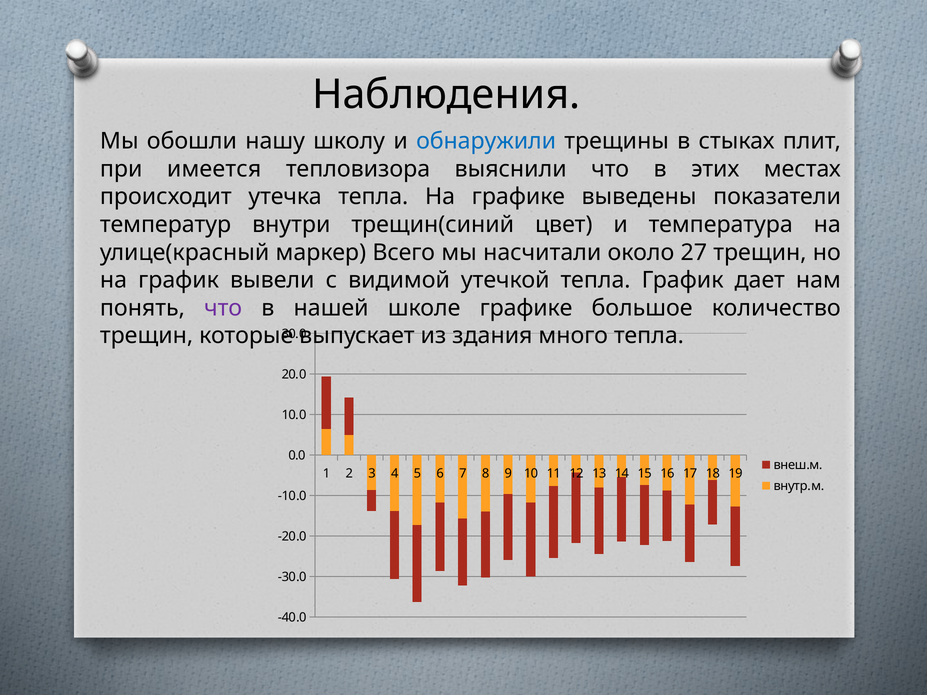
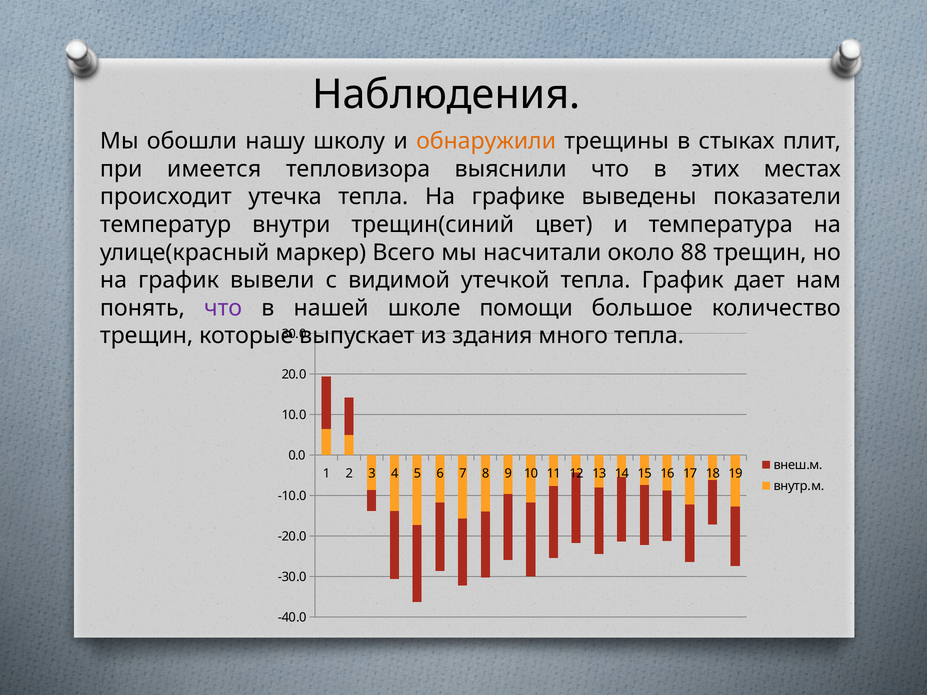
обнаружили colour: blue -> orange (486, 141)
27: 27 -> 88 (694, 252)
школе графике: графике -> помощи (526, 308)
